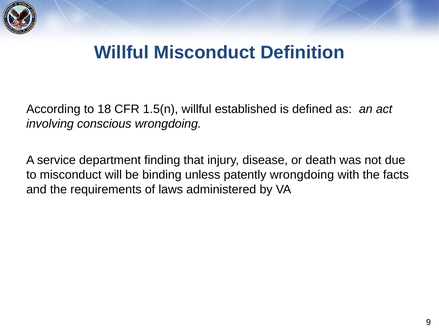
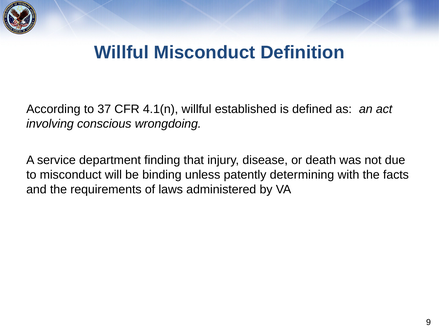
18: 18 -> 37 (104, 109)
1.5(n: 1.5(n -> 4.1(n (161, 109)
patently wrongdoing: wrongdoing -> determining (302, 175)
